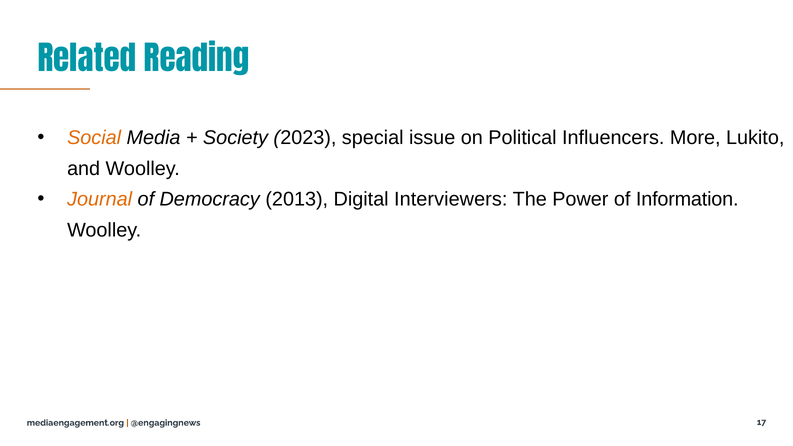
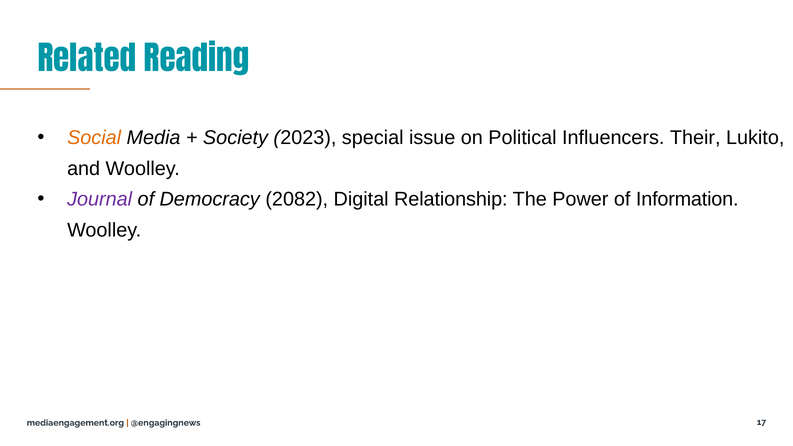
More: More -> Their (695, 138)
Journal colour: orange -> purple (100, 199)
2013: 2013 -> 2082 (297, 199)
Interviewers: Interviewers -> Relationship (451, 199)
